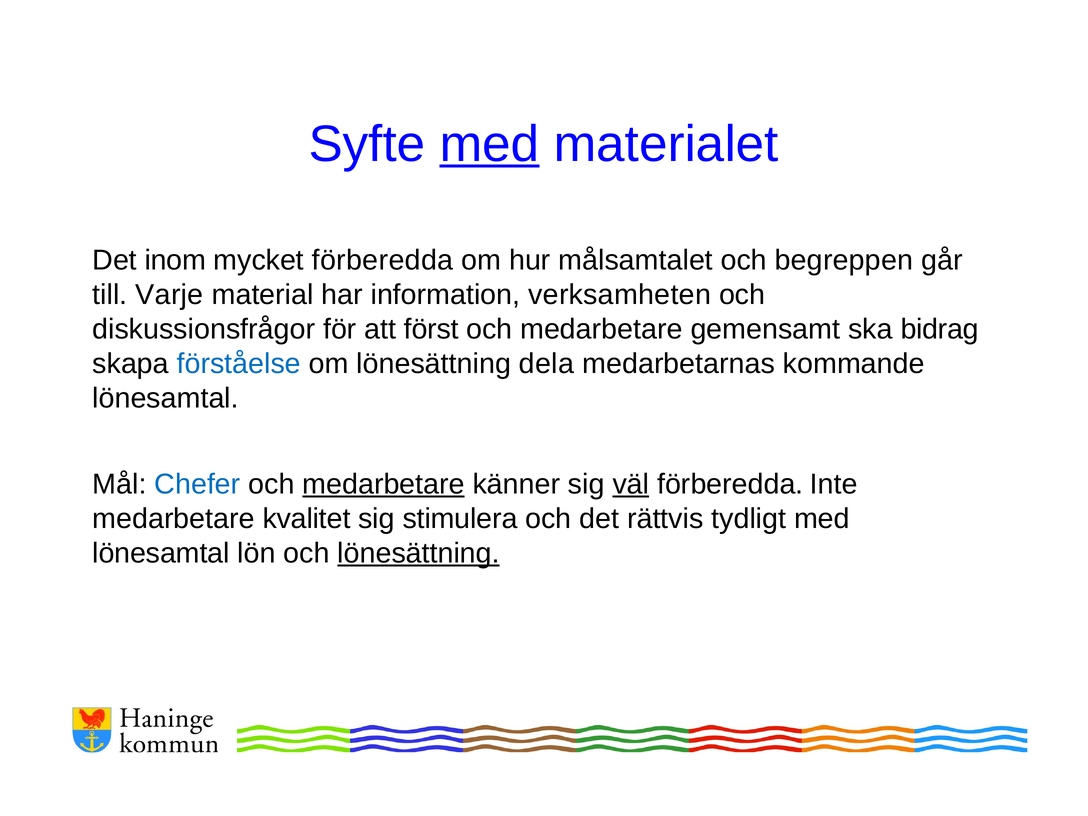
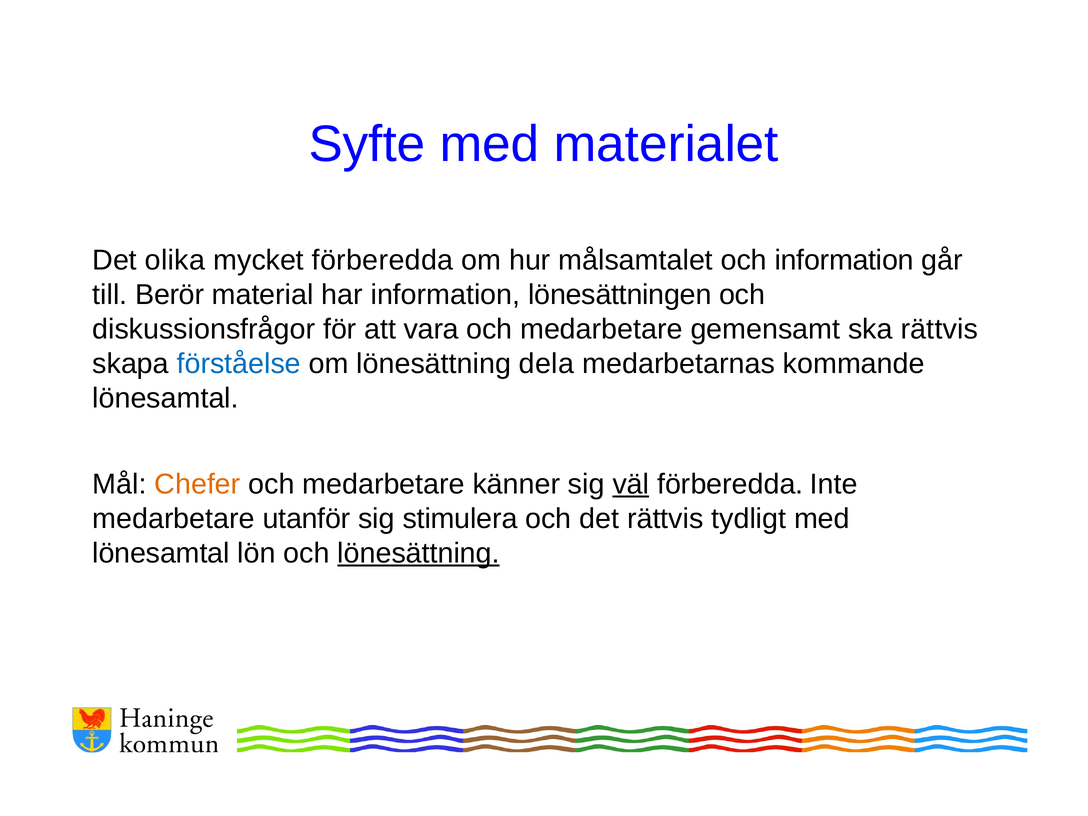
med underline: present -> none (490, 144)
inom: inom -> olika (175, 260)
och begreppen: begreppen -> information (844, 260)
Varje: Varje -> Berör (170, 295)
verksamheten: verksamheten -> lönesättningen (620, 295)
först: först -> vara (431, 329)
ska bidrag: bidrag -> rättvis (939, 329)
Chefer colour: blue -> orange (197, 484)
medarbetare underline: present -> none (384, 484)
kvalitet: kvalitet -> utanför (307, 519)
